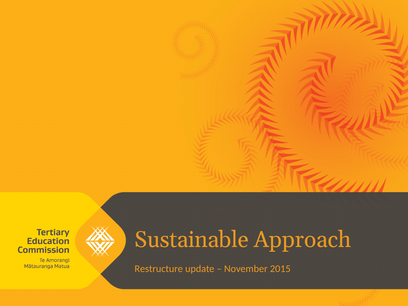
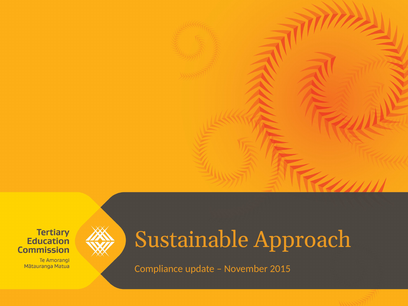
Restructure: Restructure -> Compliance (159, 269)
